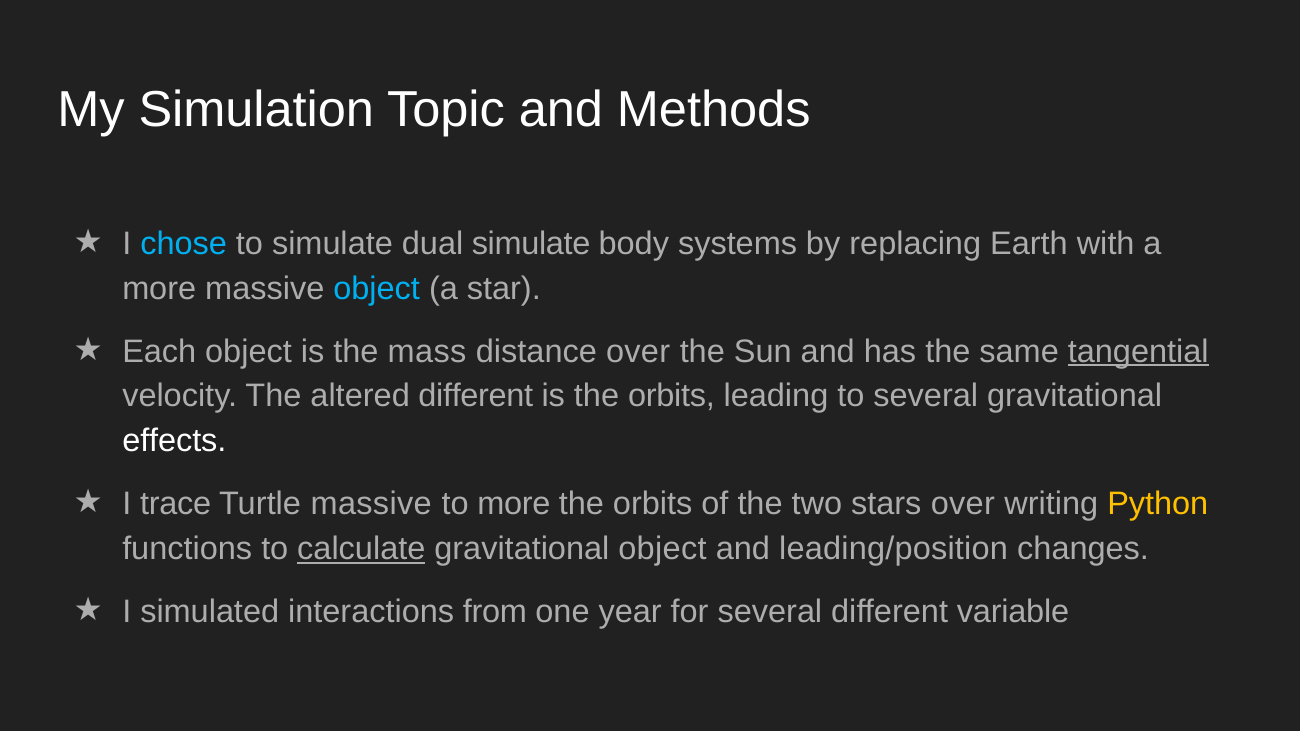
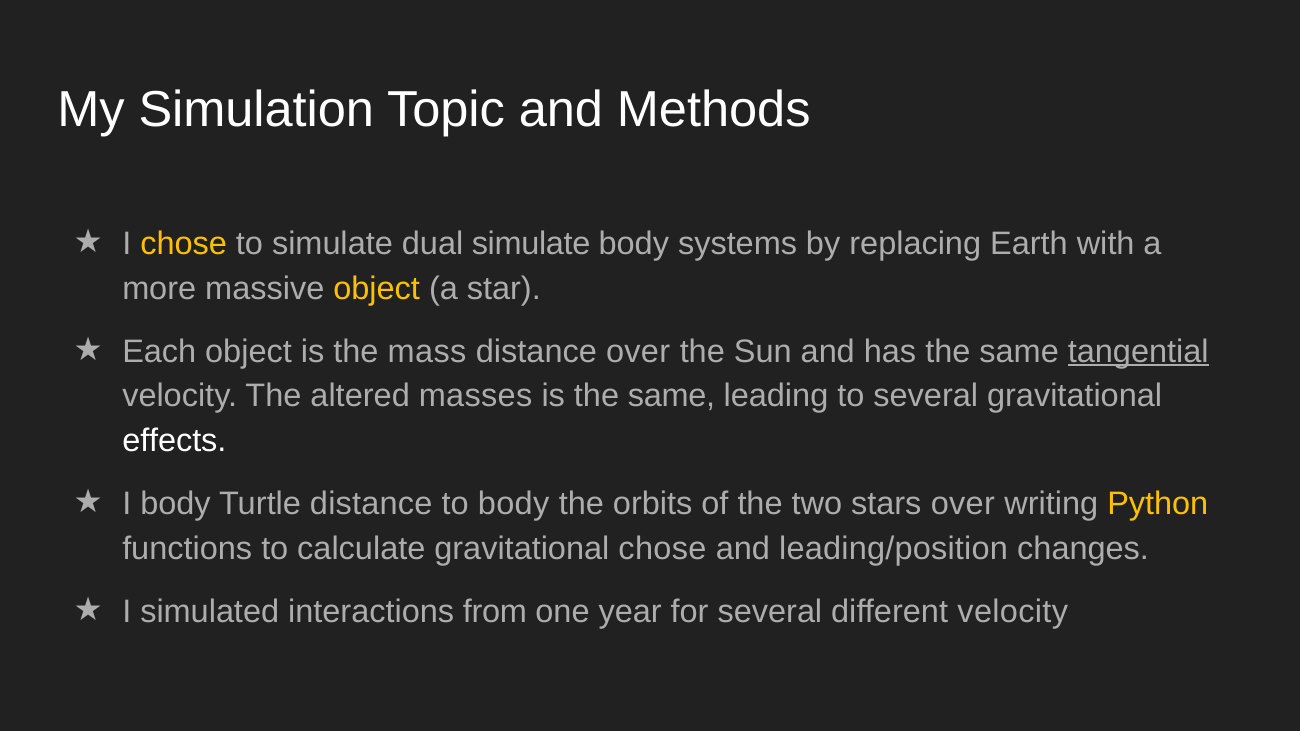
chose colour: light blue -> yellow (184, 244)
object colour: light blue -> yellow (377, 289)
altered different: different -> masses (476, 396)
is the orbits: orbits -> same (671, 396)
I trace: trace -> body (176, 504)
Turtle massive: massive -> distance (371, 504)
to more: more -> body (514, 504)
calculate underline: present -> none (361, 549)
gravitational object: object -> chose (662, 549)
different variable: variable -> velocity (1013, 612)
